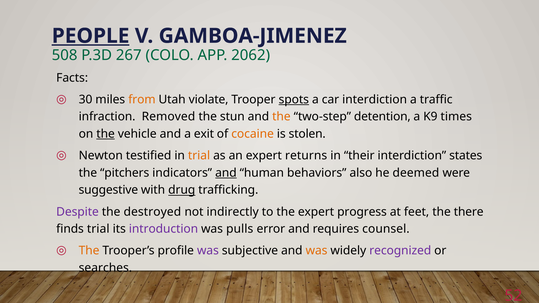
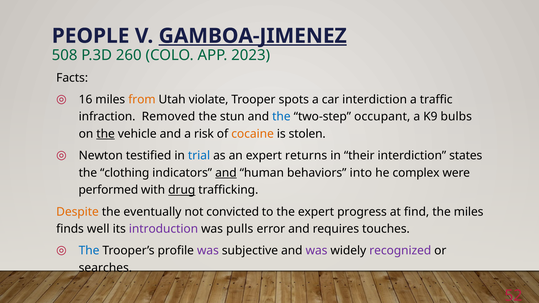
PEOPLE underline: present -> none (91, 36)
GAMBOA-JIMENEZ underline: none -> present (253, 36)
267: 267 -> 260 (129, 55)
2062: 2062 -> 2023 (251, 55)
30: 30 -> 16 (86, 100)
spots underline: present -> none (294, 100)
the colour: orange -> blue (281, 117)
detention: detention -> occupant (382, 117)
times: times -> bulbs (456, 117)
exit: exit -> risk (204, 134)
trial colour: orange -> blue (199, 156)
pitchers: pitchers -> clothing (125, 173)
also: also -> into (361, 173)
deemed: deemed -> complex (416, 173)
suggestive: suggestive -> performed (108, 190)
Despite colour: purple -> orange (78, 212)
destroyed: destroyed -> eventually (152, 212)
indirectly: indirectly -> convicted (233, 212)
feet: feet -> find (417, 212)
the there: there -> miles (469, 212)
finds trial: trial -> well (98, 229)
counsel: counsel -> touches (386, 229)
The colour: orange -> blue (89, 251)
was colour: orange -> purple (317, 251)
